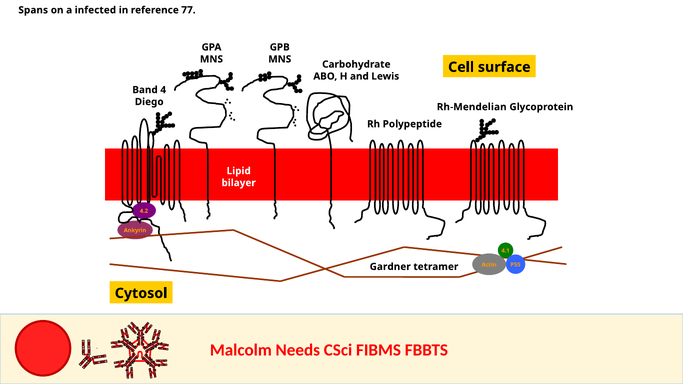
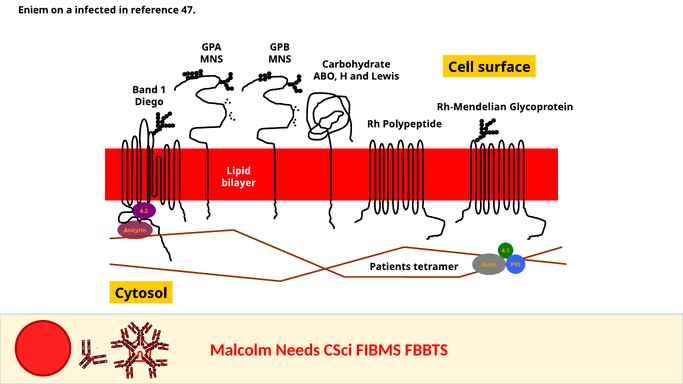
Spans: Spans -> Eniem (33, 10)
77: 77 -> 47 (188, 10)
4: 4 -> 1 (163, 90)
Gardner: Gardner -> Patients (390, 267)
